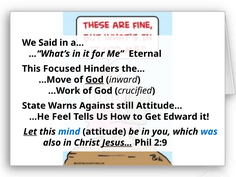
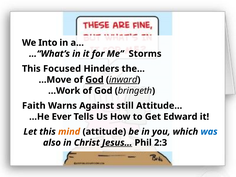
Said: Said -> Into (48, 43)
Eternal: Eternal -> Storms (145, 54)
inward underline: none -> present (123, 80)
crucified: crucified -> bringeth (135, 91)
State: State -> Faith (34, 106)
Feel: Feel -> Ever (62, 117)
Let underline: present -> none (30, 132)
mind colour: blue -> orange (69, 132)
2:9: 2:9 -> 2:3 (161, 143)
